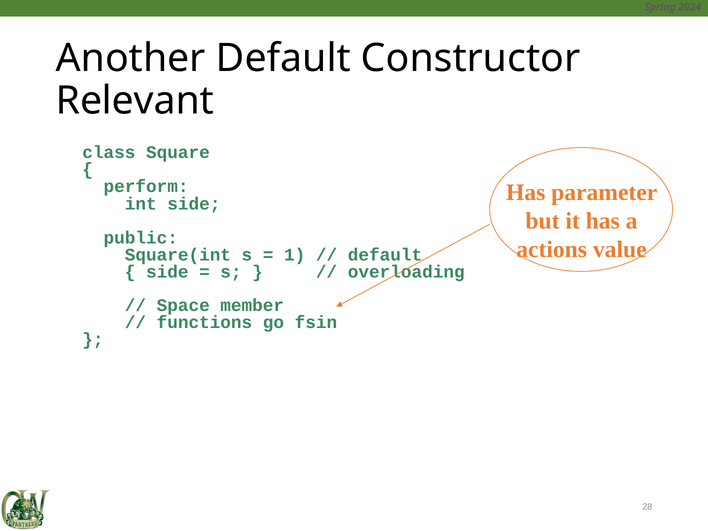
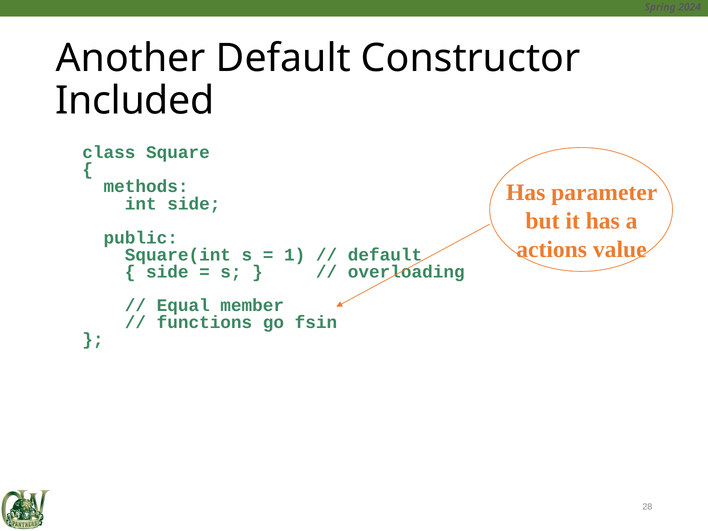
Relevant: Relevant -> Included (135, 101)
perform: perform -> methods (146, 187)
Space: Space -> Equal (183, 306)
